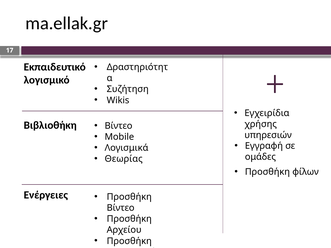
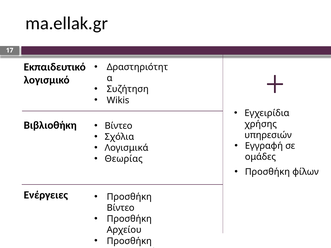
Mobile: Mobile -> Σχόλια (119, 137)
